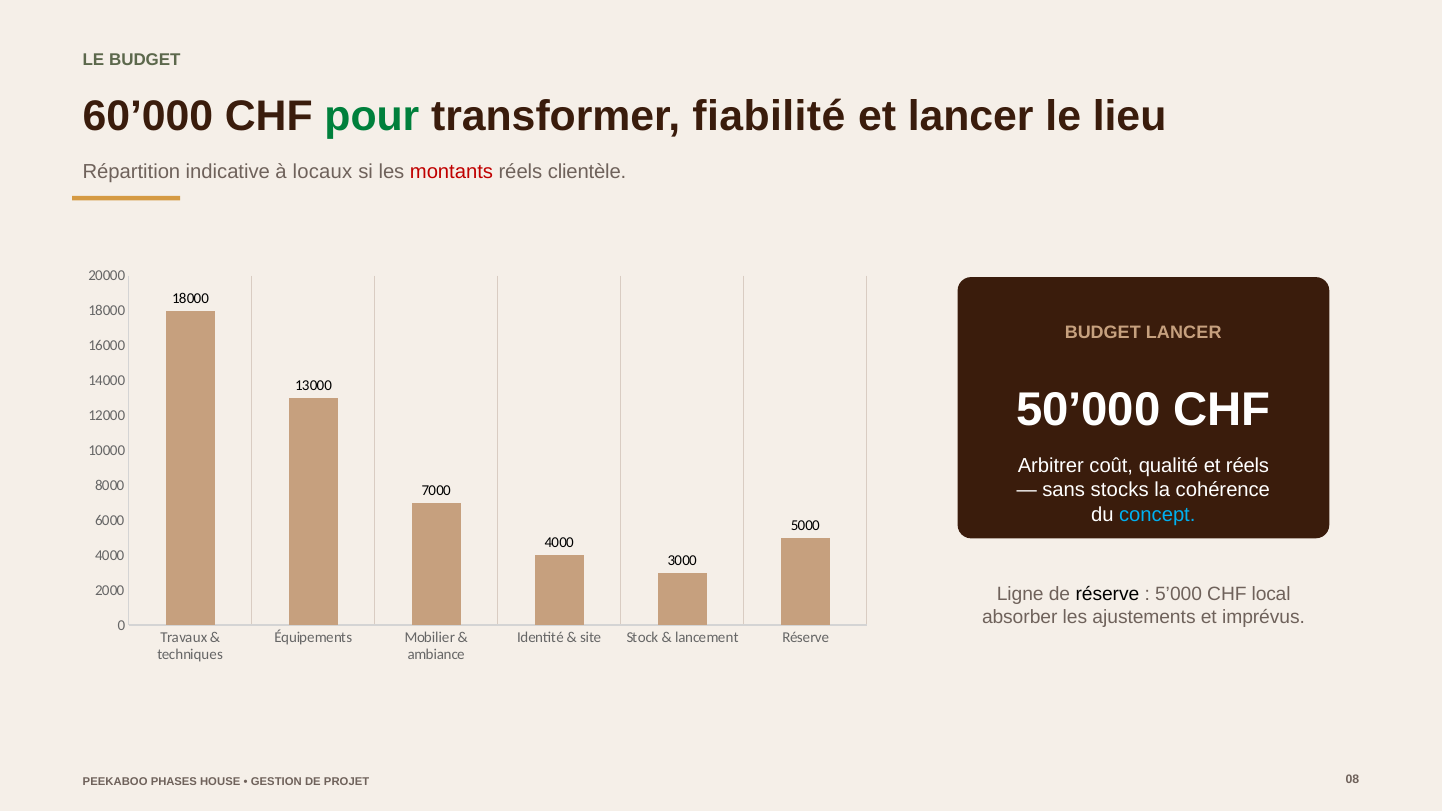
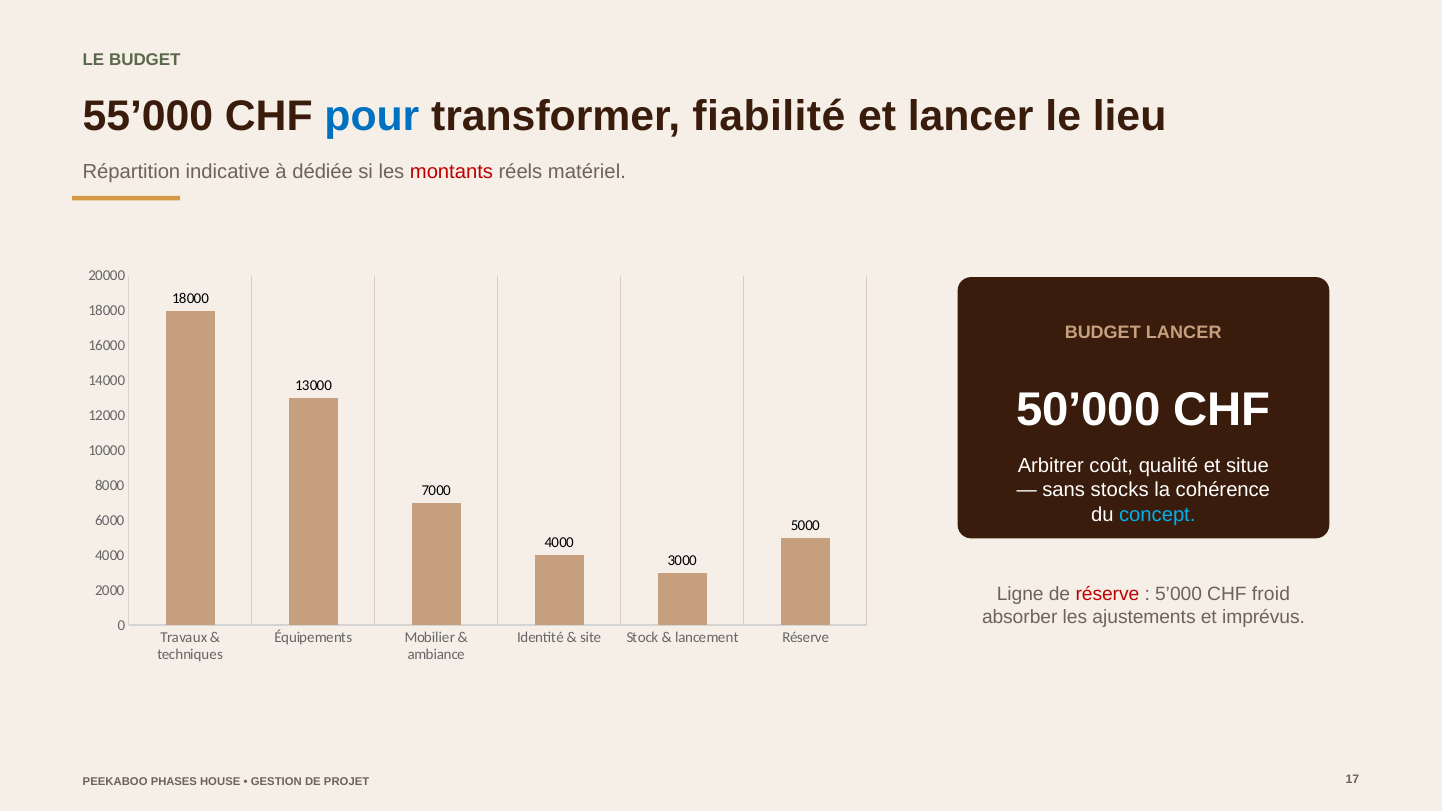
60’000: 60’000 -> 55’000 (148, 117)
pour colour: green -> blue (372, 117)
locaux: locaux -> dédiée (323, 172)
clientèle: clientèle -> matériel (587, 172)
et réels: réels -> situe (1247, 466)
réserve colour: black -> red (1107, 595)
local: local -> froid (1271, 595)
08: 08 -> 17 (1352, 779)
